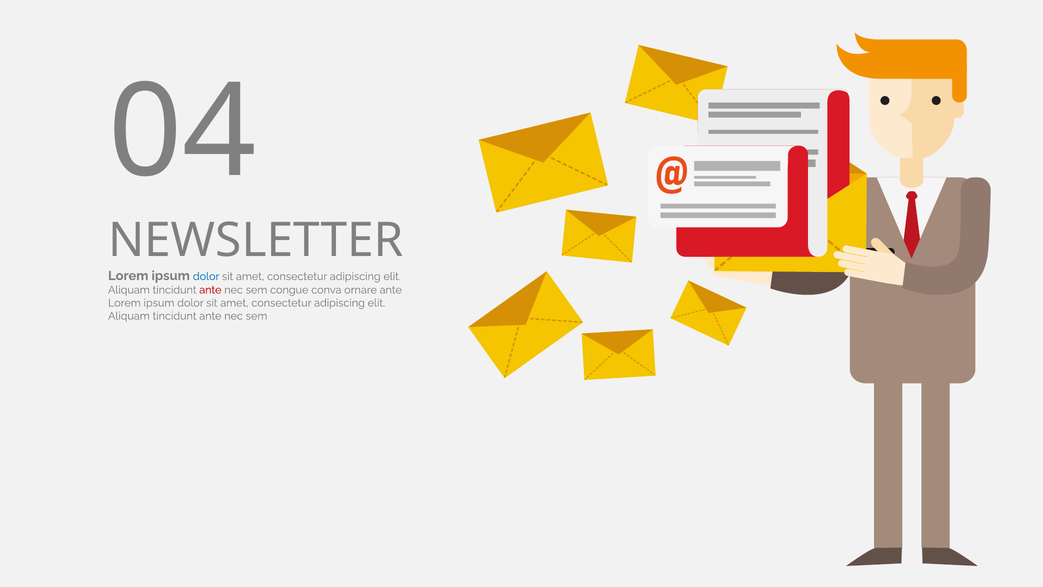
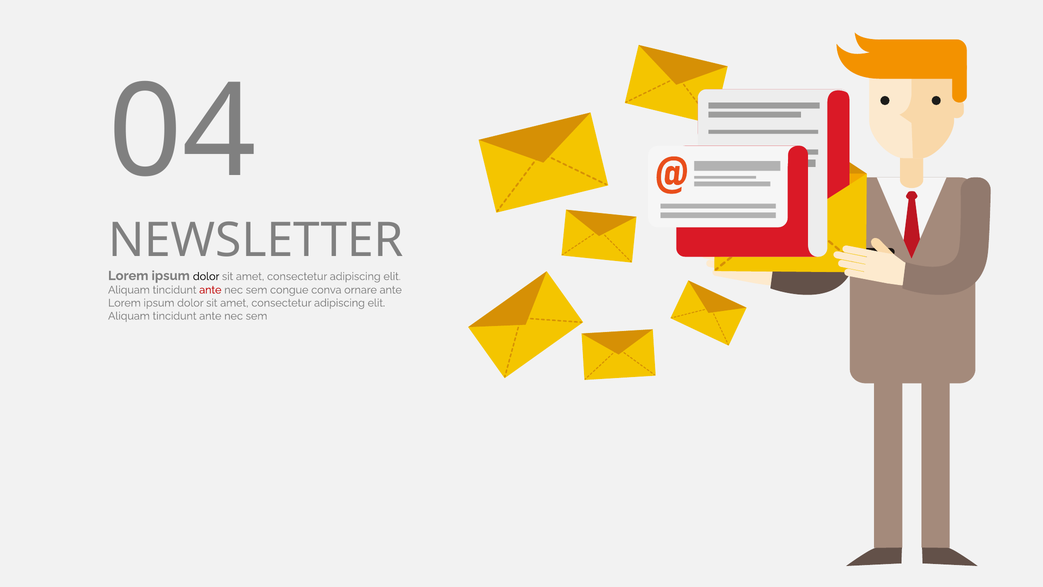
dolor colour: blue -> black (206, 276)
